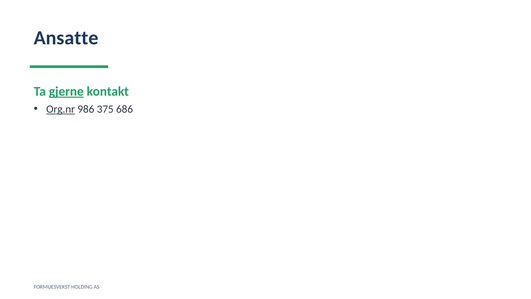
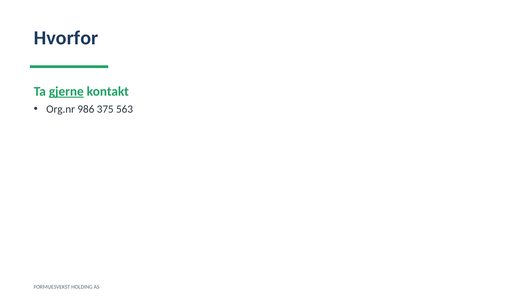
Ansatte: Ansatte -> Hvorfor (66, 38)
Org.nr underline: present -> none (61, 109)
686: 686 -> 563 (125, 109)
